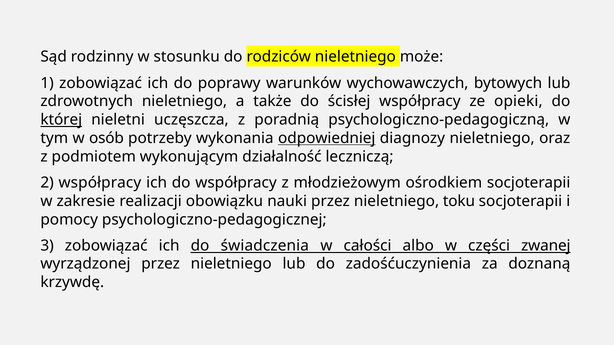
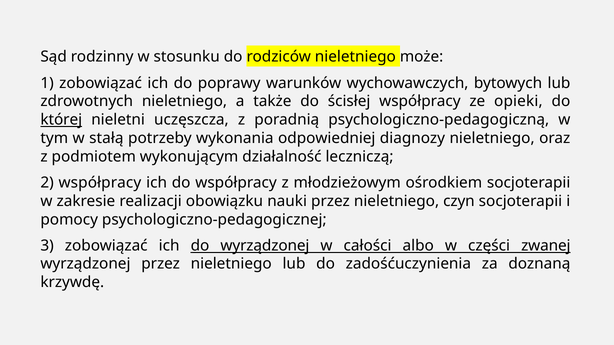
osób: osób -> stałą (106, 138)
odpowiedniej underline: present -> none (327, 138)
toku: toku -> czyn (459, 201)
do świadczenia: świadczenia -> wyrządzonej (265, 246)
